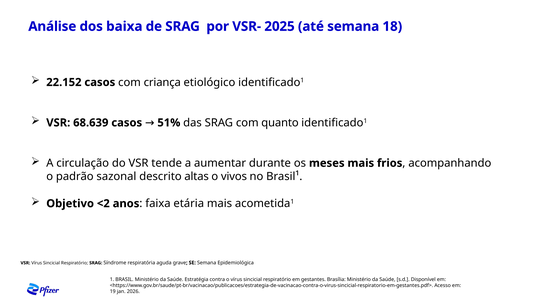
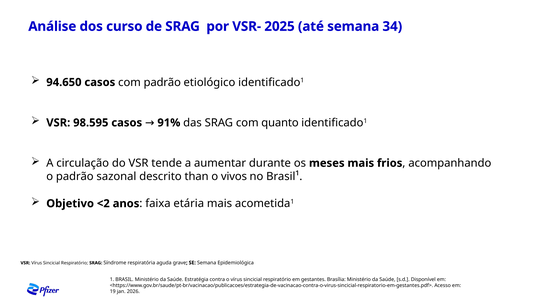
baixa: baixa -> curso (124, 26)
18: 18 -> 34 (392, 26)
22.152: 22.152 -> 94.650 (64, 82)
com criança: criança -> padrão (162, 82)
68.639: 68.639 -> 98.595 (91, 123)
51%: 51% -> 91% (169, 123)
altas: altas -> than (197, 176)
